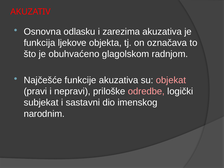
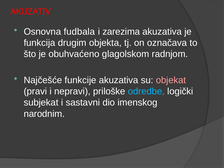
odlasku: odlasku -> fudbala (79, 32)
ljekove: ljekove -> drugim (72, 43)
odredbe colour: pink -> light blue (146, 91)
